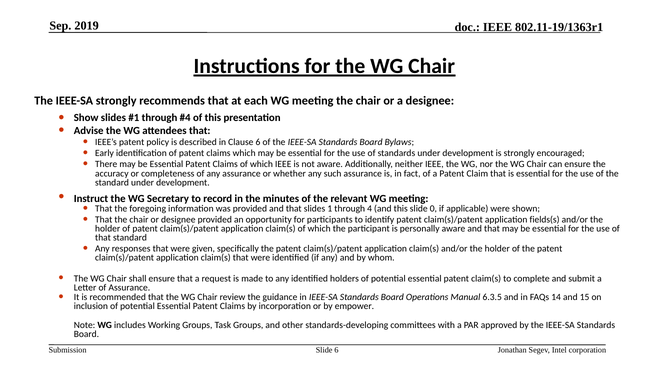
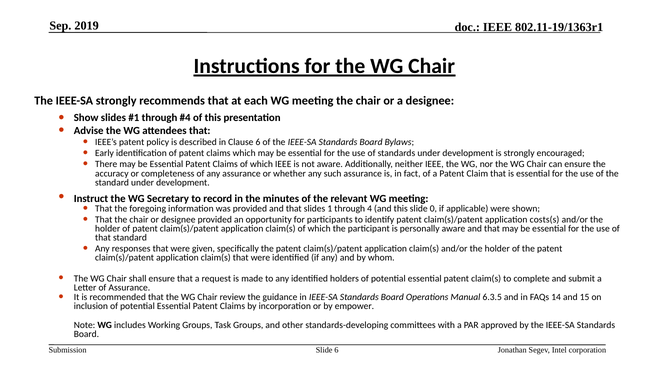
fields(s: fields(s -> costs(s (545, 220)
